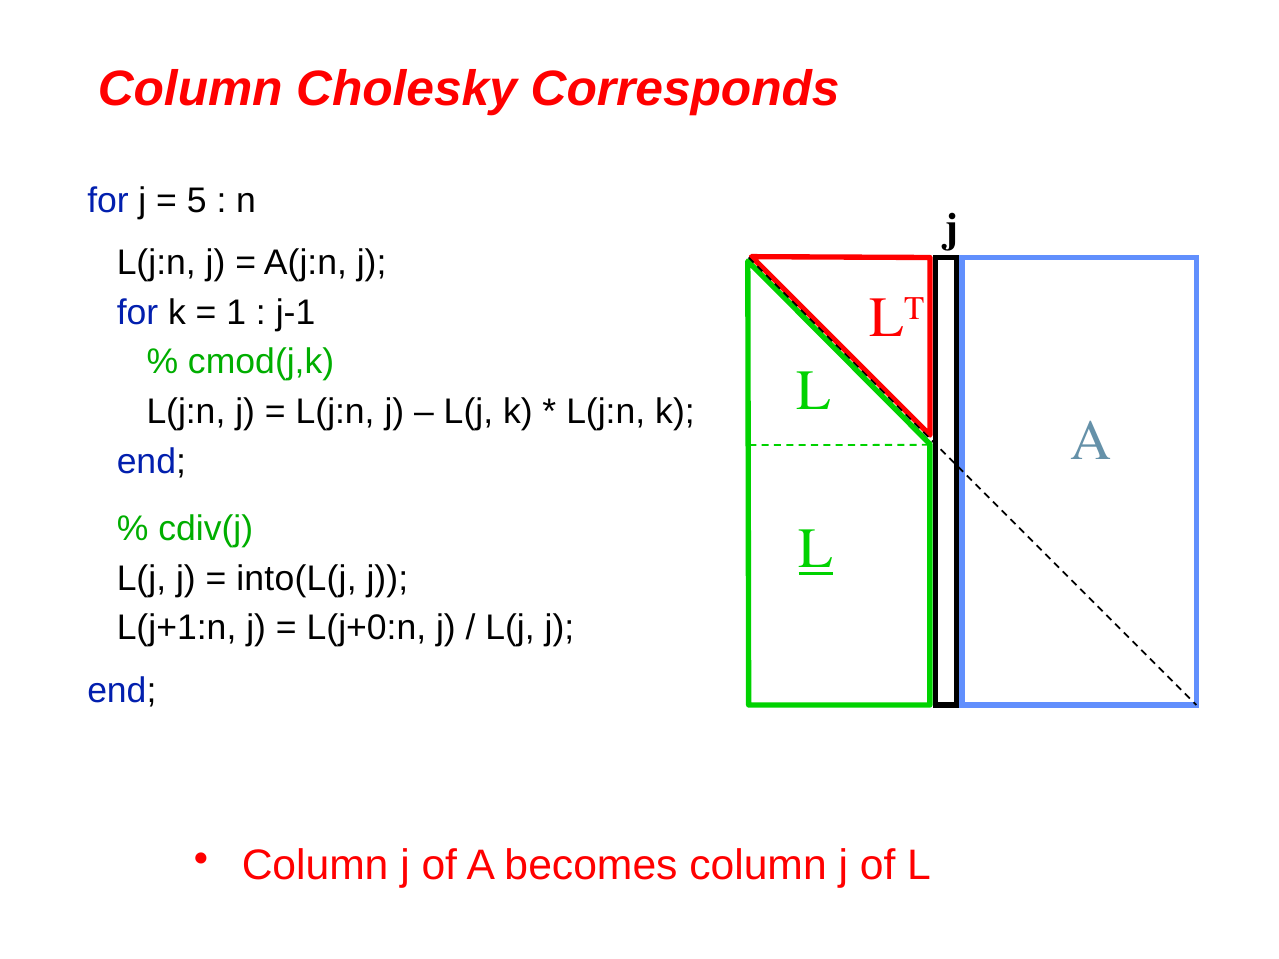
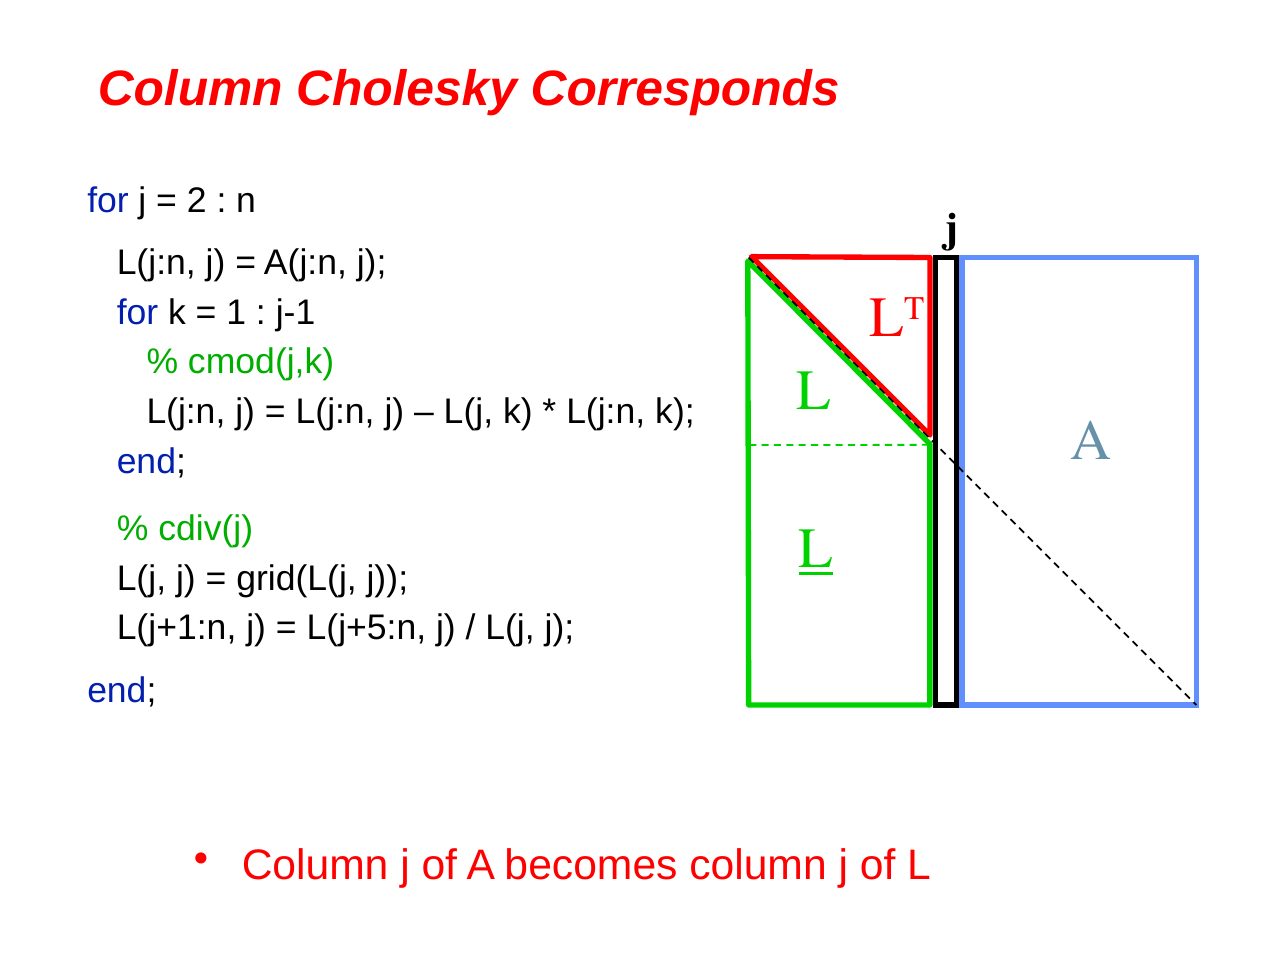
5: 5 -> 2 (197, 201)
into(L(j: into(L(j -> grid(L(j (297, 579)
L(j+0:n: L(j+0:n -> L(j+5:n (366, 628)
